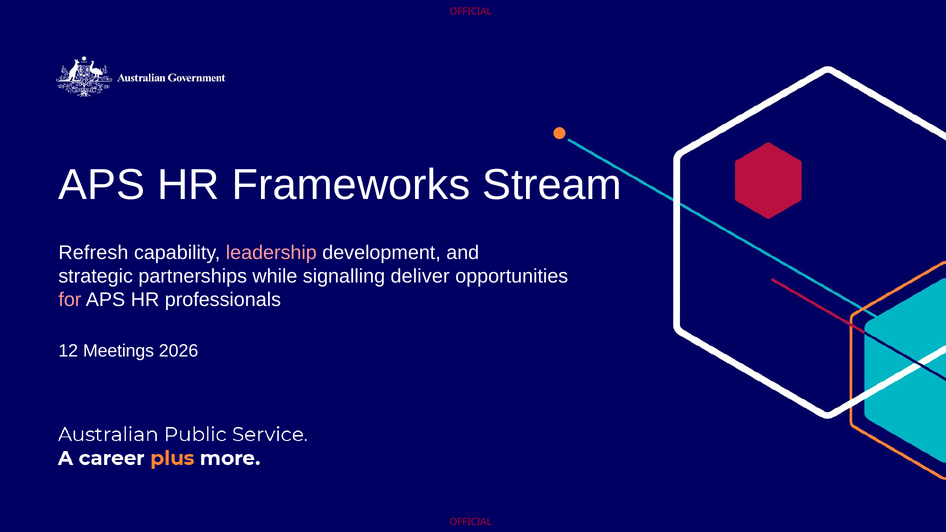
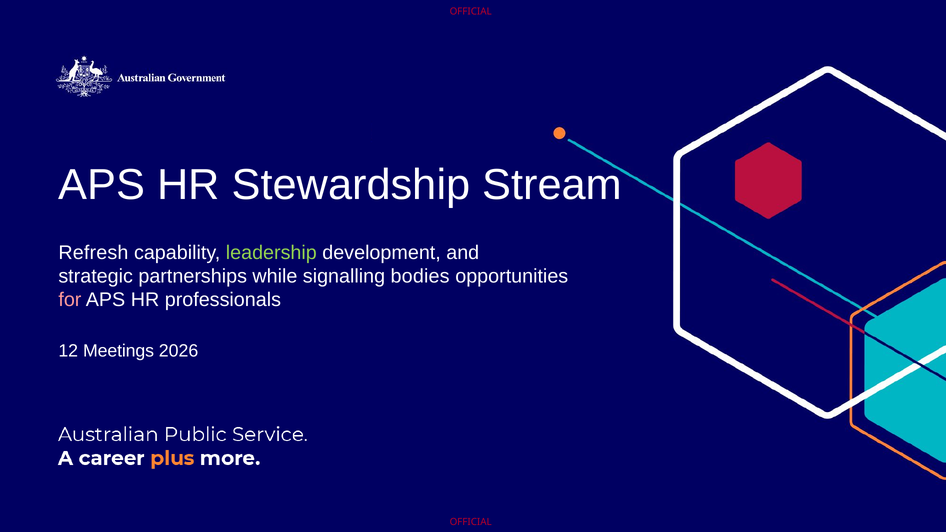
Frameworks: Frameworks -> Stewardship (351, 185)
leadership colour: pink -> light green (271, 253)
deliver: deliver -> bodies (420, 276)
